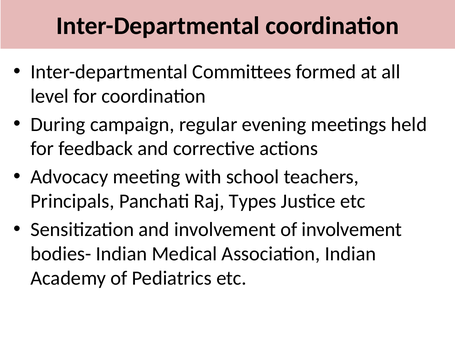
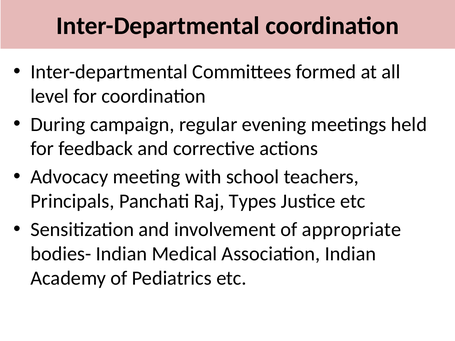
of involvement: involvement -> appropriate (352, 230)
